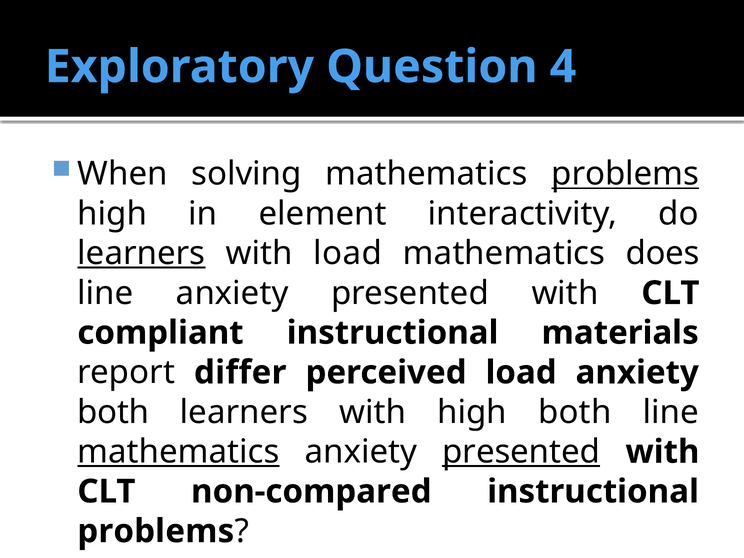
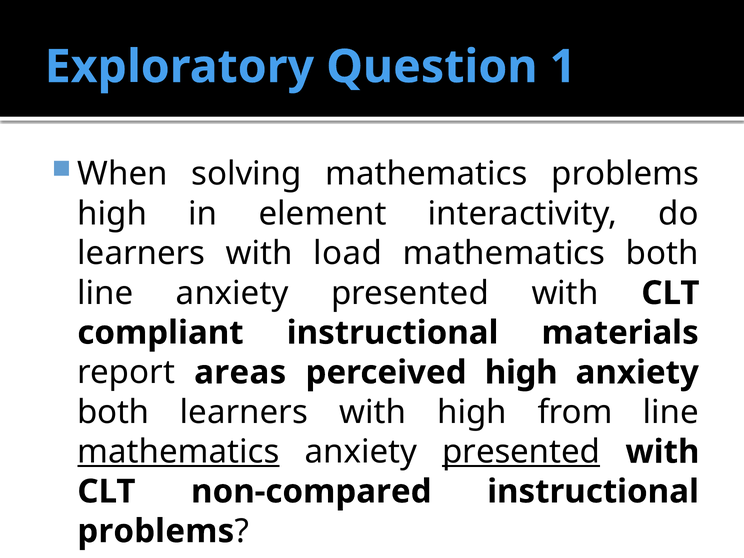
4: 4 -> 1 (563, 67)
problems underline: present -> none (625, 174)
learners underline: present -> none (141, 253)
mathematics does: does -> both (662, 253)
differ: differ -> areas (240, 372)
perceived load: load -> high (521, 372)
high both: both -> from (575, 412)
